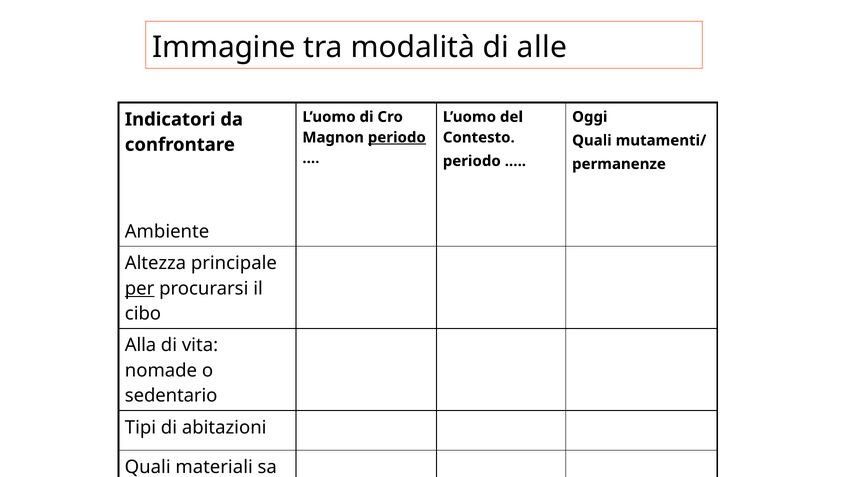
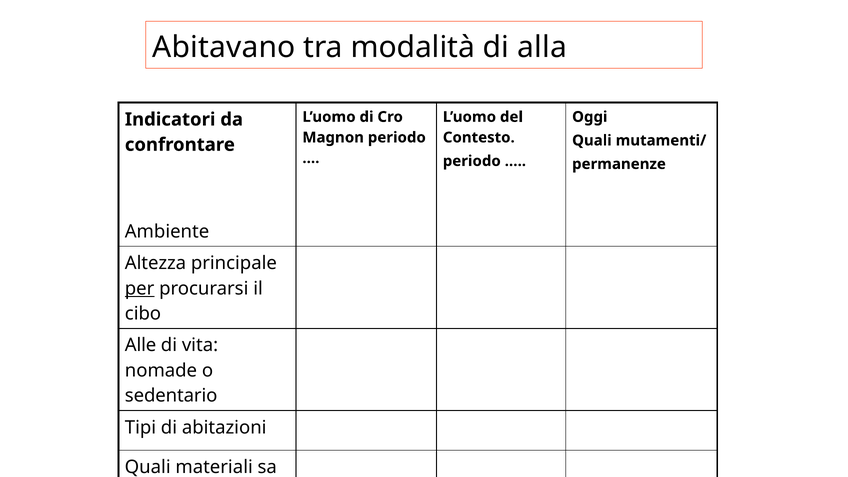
Immagine: Immagine -> Abitavano (224, 47)
alle: alle -> alla (542, 47)
periodo underline: present -> none (397, 137)
Alla: Alla -> Alle (141, 345)
